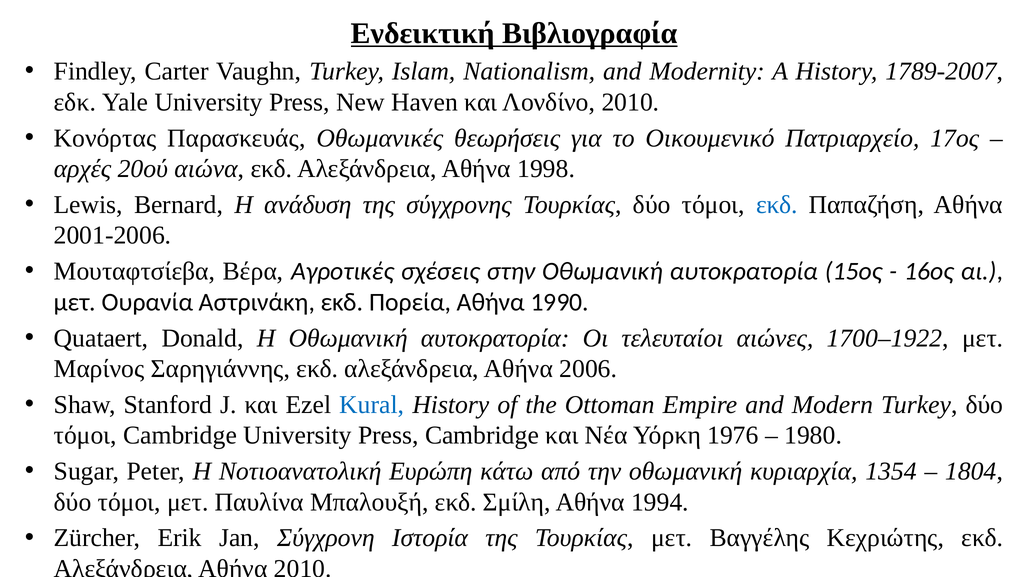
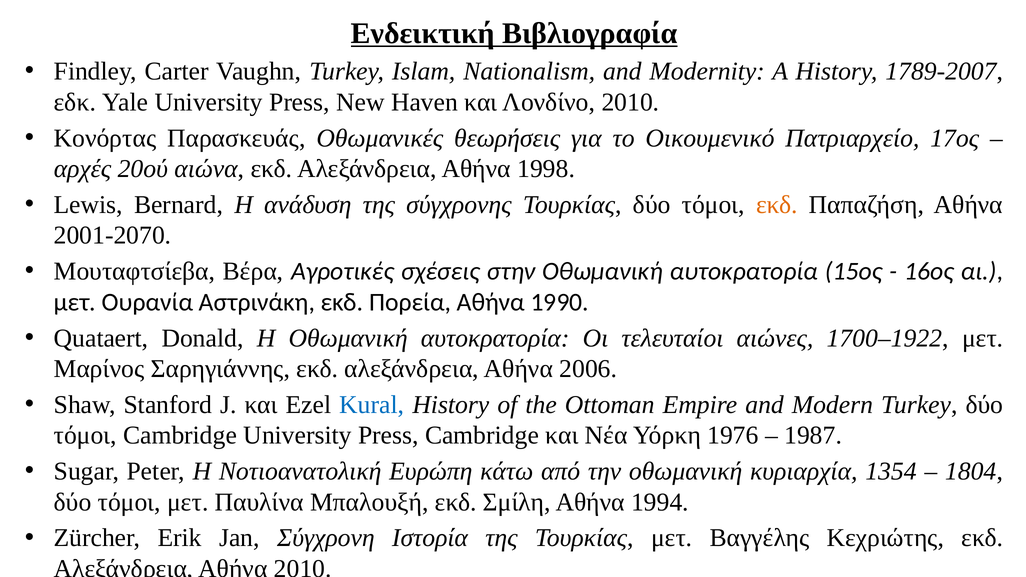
εκδ colour: blue -> orange (777, 205)
2001-2006: 2001-2006 -> 2001-2070 (113, 236)
1980: 1980 -> 1987 (813, 436)
